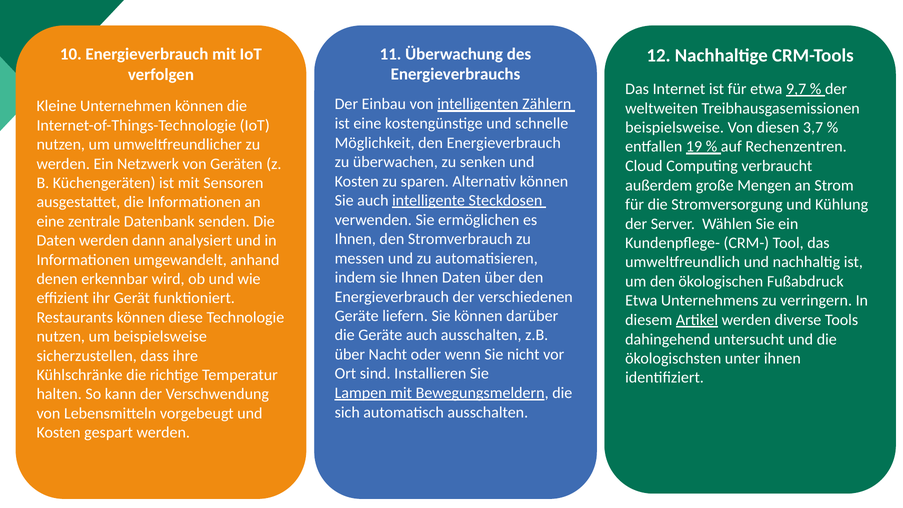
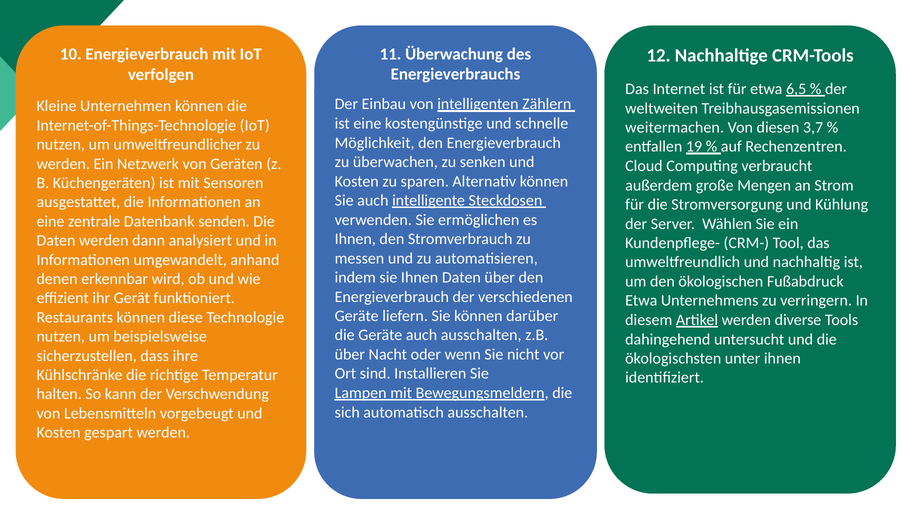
9,7: 9,7 -> 6,5 (796, 89)
beispielsweise: beispielsweise -> weitermachen (675, 127)
